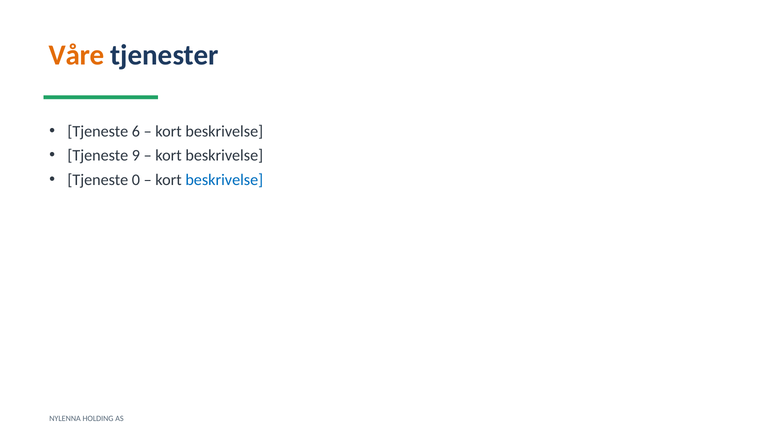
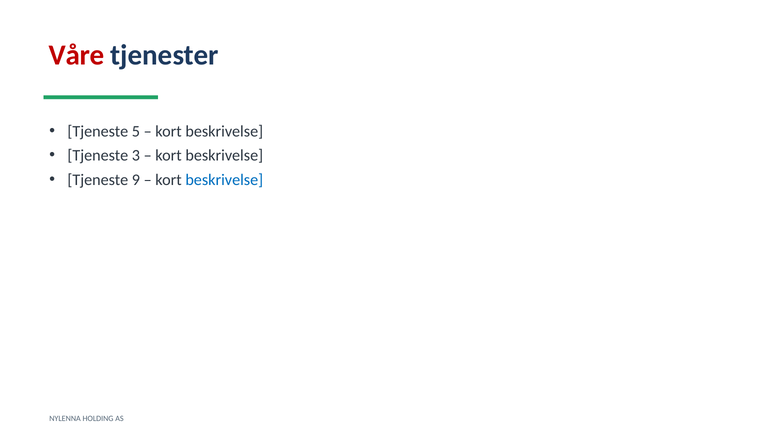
Våre colour: orange -> red (77, 55)
6: 6 -> 5 (136, 131)
9: 9 -> 3 (136, 155)
0: 0 -> 9 (136, 180)
